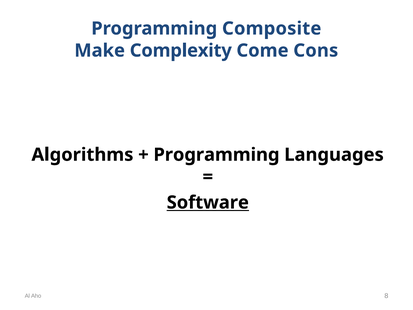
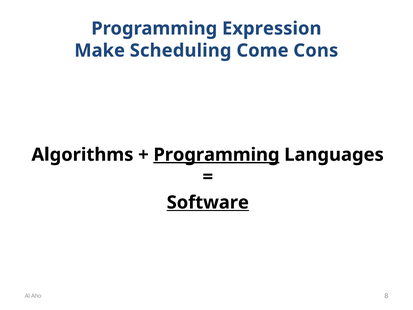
Composite: Composite -> Expression (272, 28)
Complexity: Complexity -> Scheduling (181, 51)
Programming underline: none -> present (216, 155)
